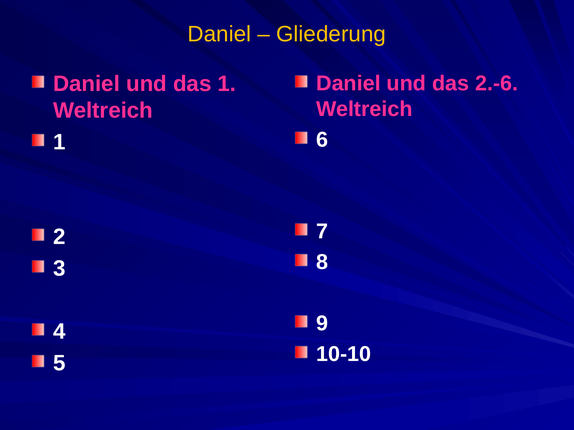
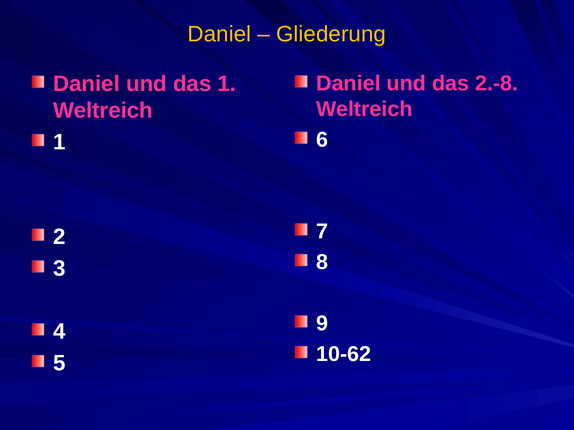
2.-6: 2.-6 -> 2.-8 (497, 83)
10-10: 10-10 -> 10-62 (344, 354)
